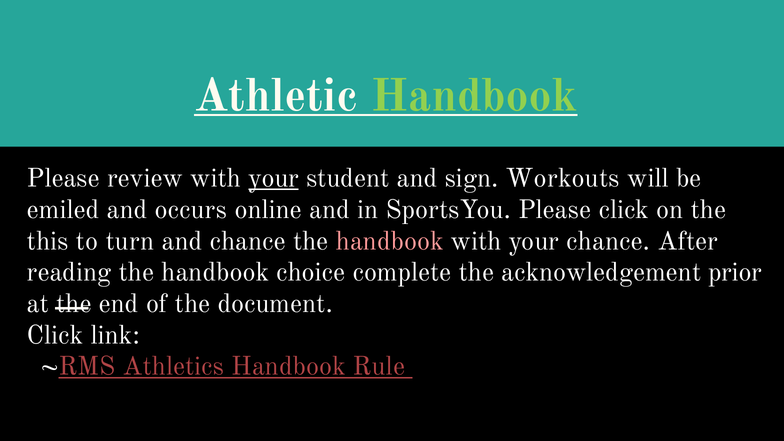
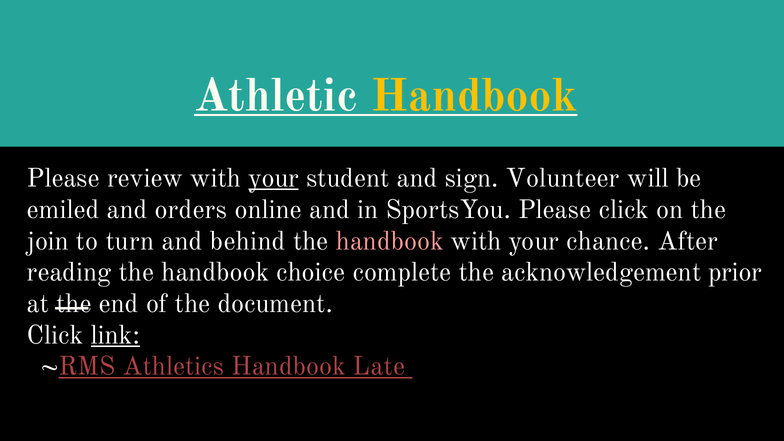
Handbook colour: light green -> yellow (474, 95)
Workouts: Workouts -> Volunteer (563, 178)
occurs: occurs -> orders (191, 210)
this: this -> join (48, 241)
and chance: chance -> behind (248, 241)
link underline: none -> present (115, 335)
Rule: Rule -> Late (379, 366)
